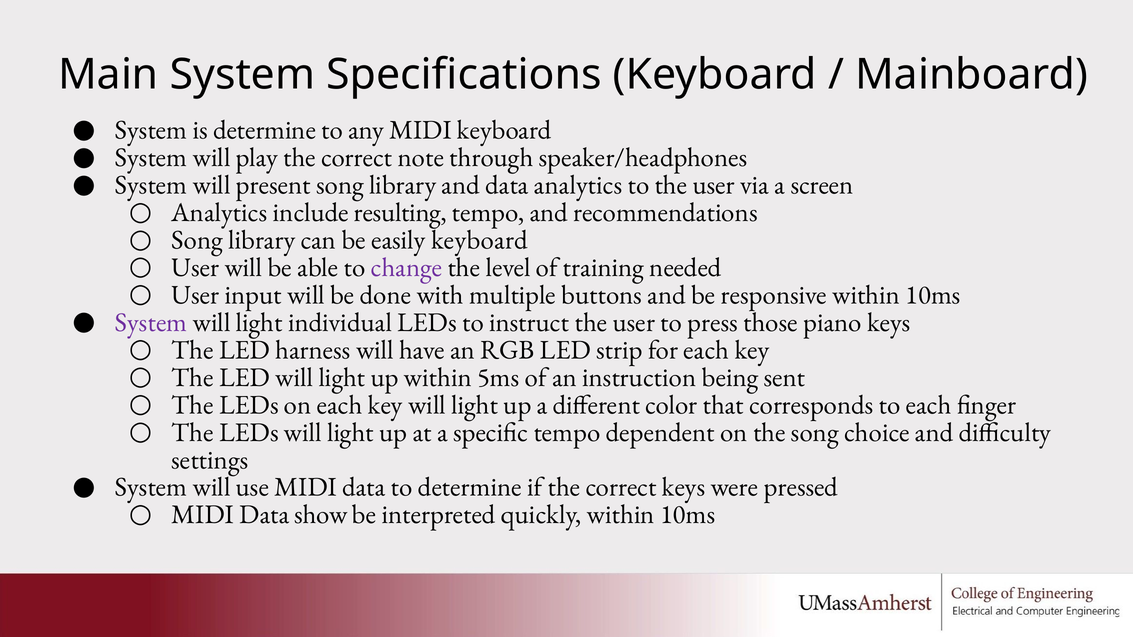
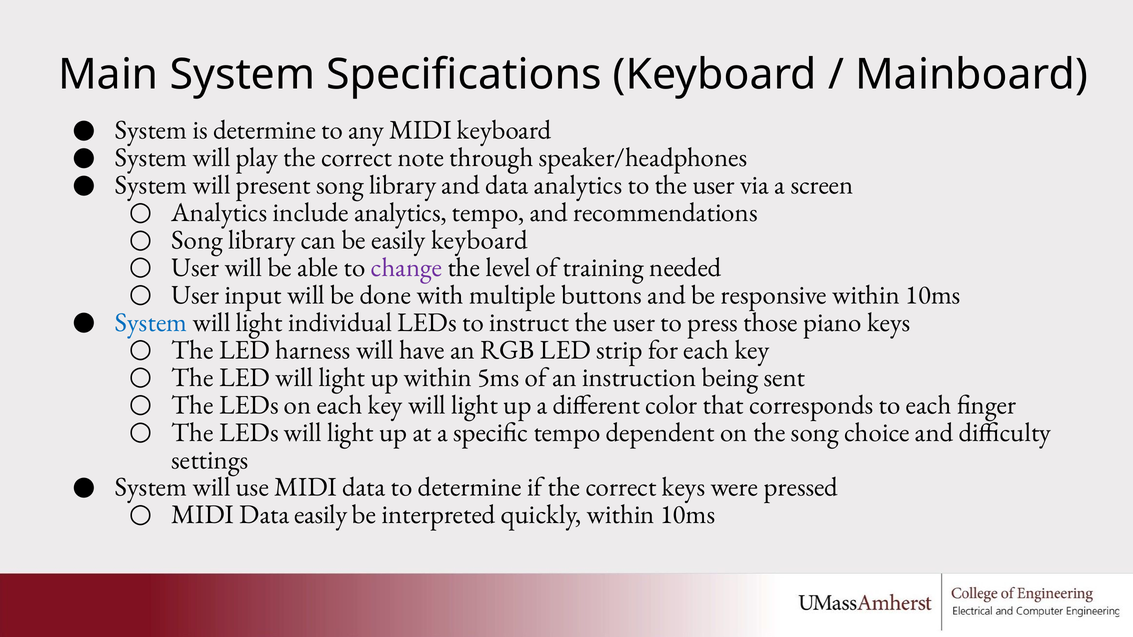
include resulting: resulting -> analytics (400, 213)
System colour: purple -> blue (151, 323)
Data show: show -> easily (321, 515)
